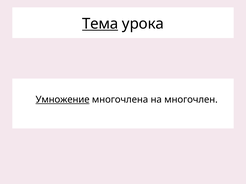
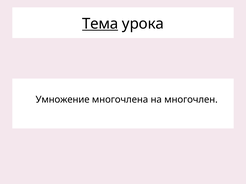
Умножение underline: present -> none (63, 100)
